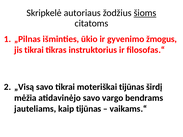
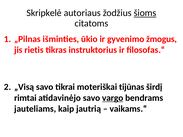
jis tikrai: tikrai -> rietis (34, 50)
mėžia: mėžia -> rimtai (25, 98)
vargo underline: none -> present (113, 98)
kaip tijūnas: tijūnas -> jautrią (89, 109)
